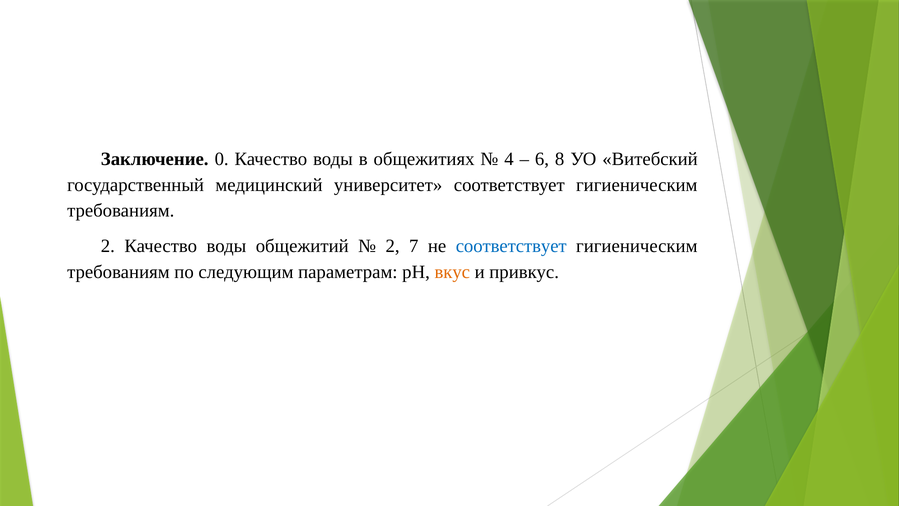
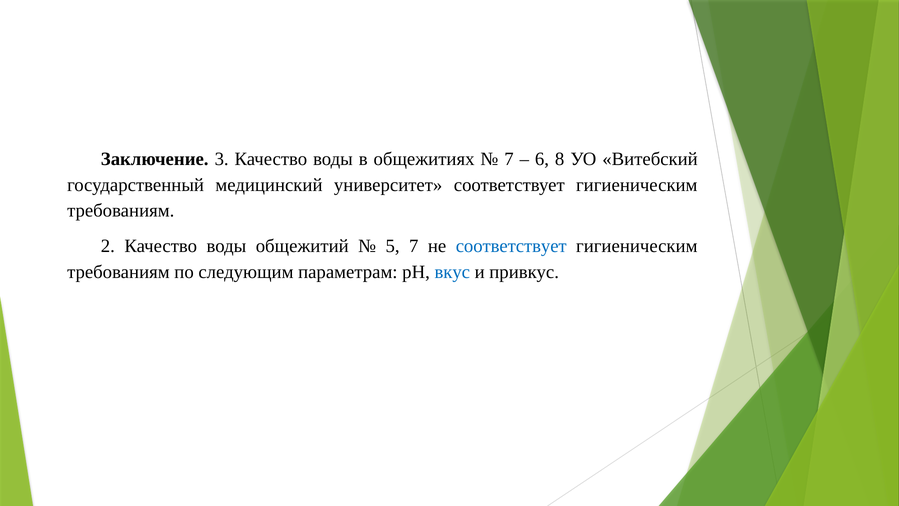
0: 0 -> 3 (222, 159)
4: 4 -> 7 (509, 159)
2: 2 -> 5 (393, 246)
вкус colour: orange -> blue (452, 272)
